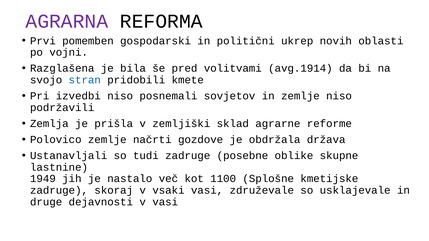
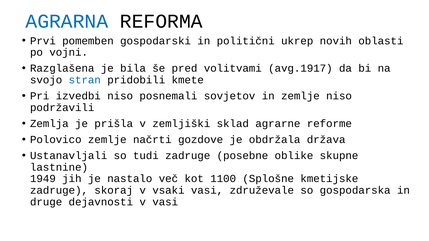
AGRARNA colour: purple -> blue (67, 21)
avg.1914: avg.1914 -> avg.1917 (300, 68)
usklajevale: usklajevale -> gospodarska (355, 191)
